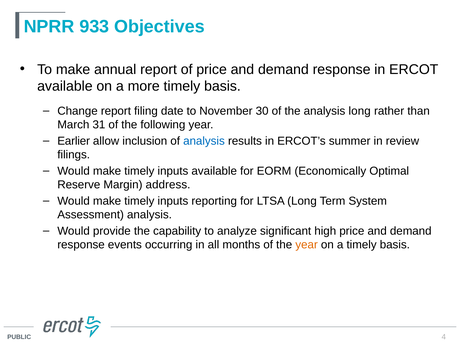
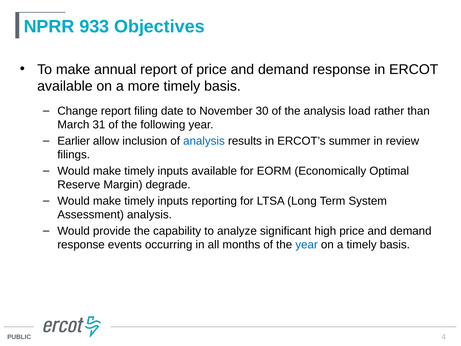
analysis long: long -> load (360, 111)
address: address -> degrade (168, 185)
year colour: orange -> blue (307, 245)
